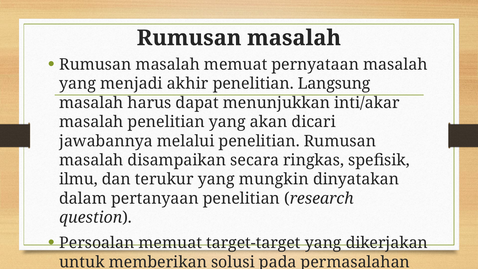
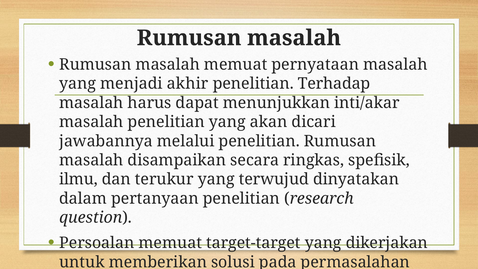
Langsung: Langsung -> Terhadap (334, 84)
mungkin: mungkin -> terwujud (274, 179)
